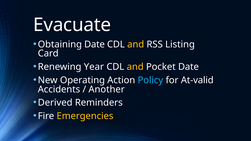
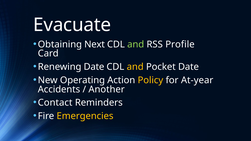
Obtaining Date: Date -> Next (95, 44)
and colour: yellow -> light green (136, 44)
Listing: Listing -> Profile (180, 44)
Renewing Year: Year -> Date (94, 67)
Policy colour: light blue -> yellow (150, 80)
At-valid: At-valid -> At-year (197, 80)
Derived: Derived -> Contact (55, 103)
